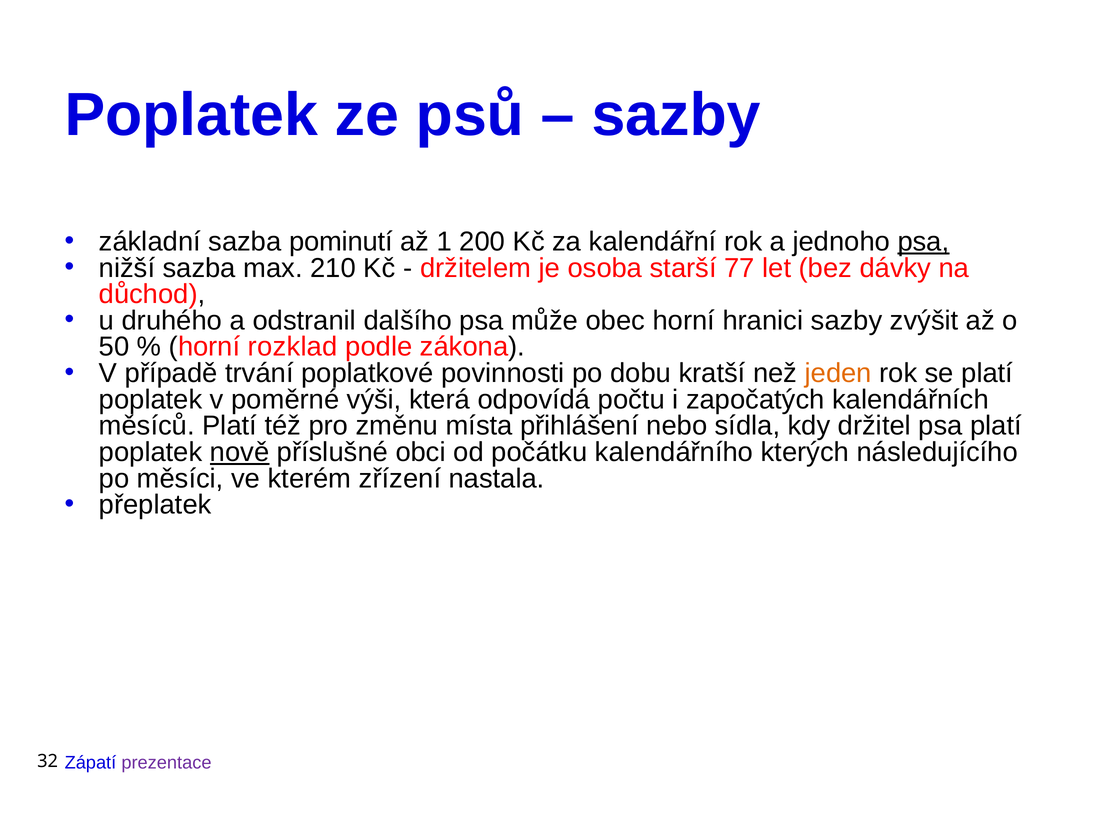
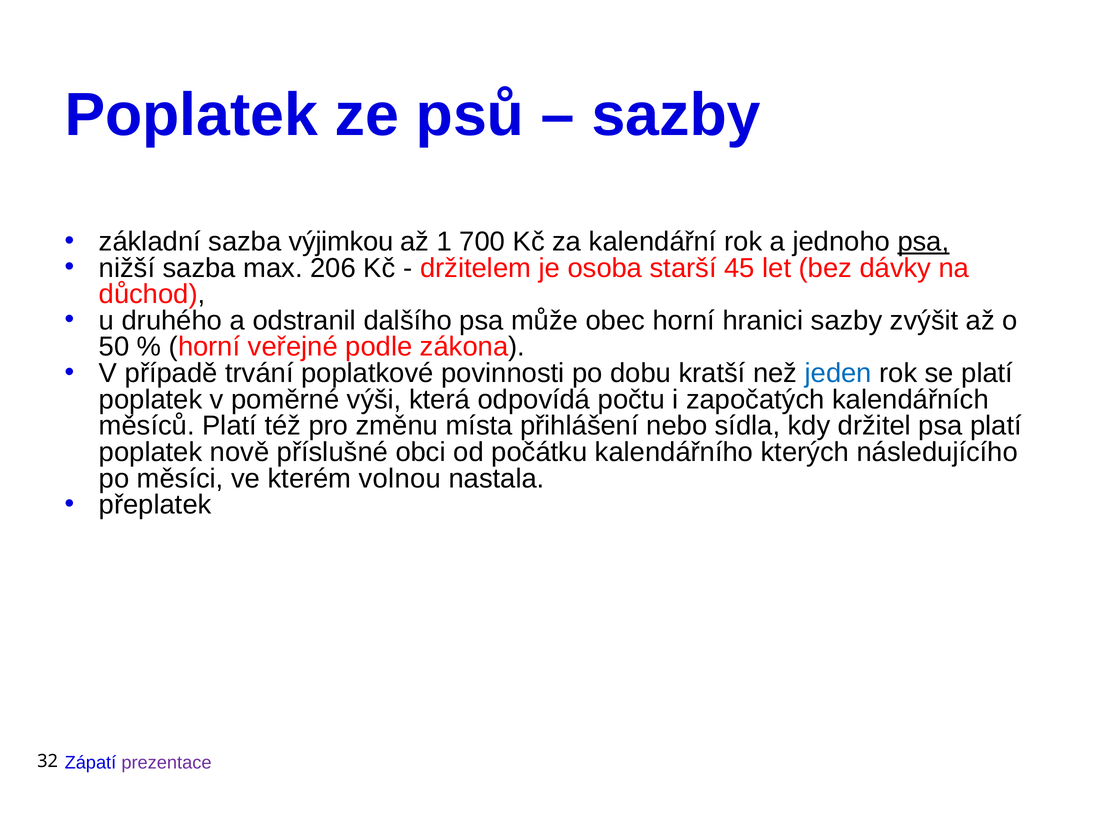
pominutí: pominutí -> výjimkou (341, 242)
200: 200 -> 700 (482, 242)
210: 210 -> 206 (333, 268)
77: 77 -> 45 (739, 268)
rozklad: rozklad -> veřejné (293, 347)
jeden colour: orange -> blue (838, 373)
nově underline: present -> none (240, 452)
zřízení: zřízení -> volnou (400, 478)
